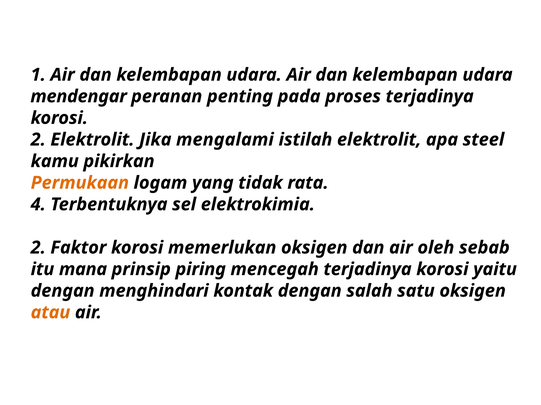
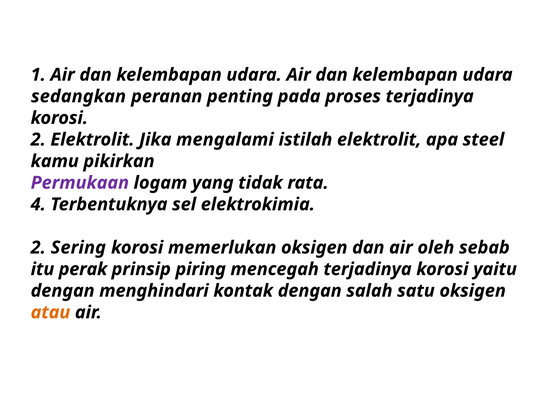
mendengar: mendengar -> sedangkan (78, 97)
Permukaan colour: orange -> purple (80, 183)
Faktor: Faktor -> Sering (78, 248)
mana: mana -> perak (83, 270)
